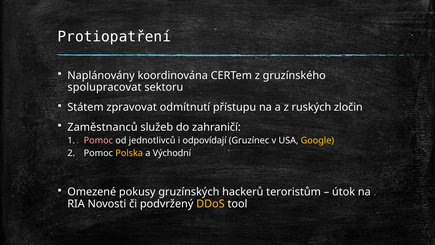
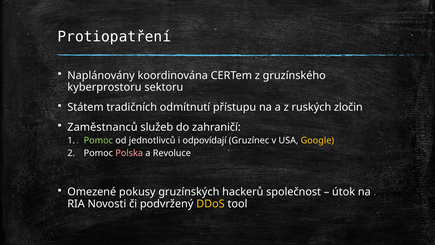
spolupracovat: spolupracovat -> kyberprostoru (104, 87)
zpravovat: zpravovat -> tradičních (132, 107)
Pomoc colour: pink -> light green (98, 140)
Polska colour: yellow -> pink (129, 153)
Východní: Východní -> Revoluce (172, 153)
teroristům: teroristům -> společnost (294, 192)
